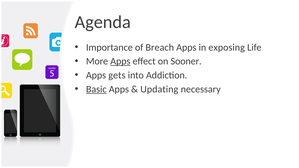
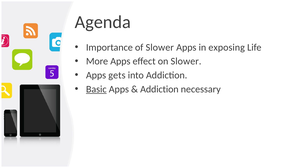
of Breach: Breach -> Slower (160, 47)
Apps underline: present -> none (120, 61)
on Sooner: Sooner -> Slower (186, 61)
Updating: Updating -> Addiction (159, 89)
